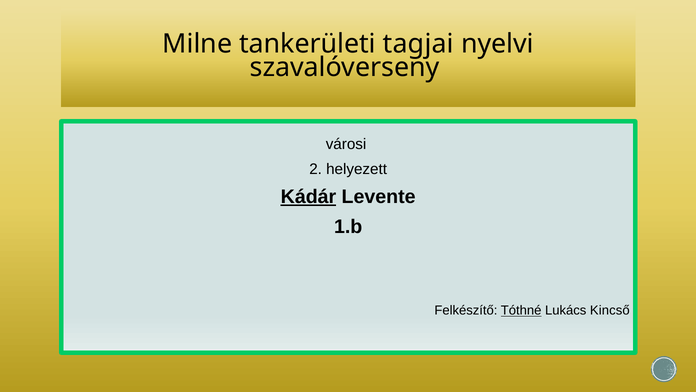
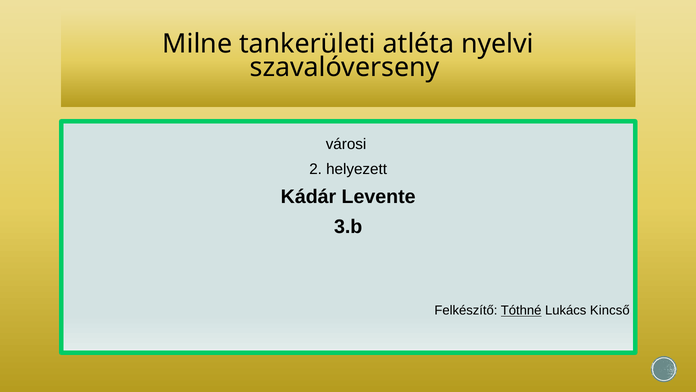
tagjai: tagjai -> atléta (419, 44)
Kádár underline: present -> none (308, 197)
1.b: 1.b -> 3.b (348, 226)
